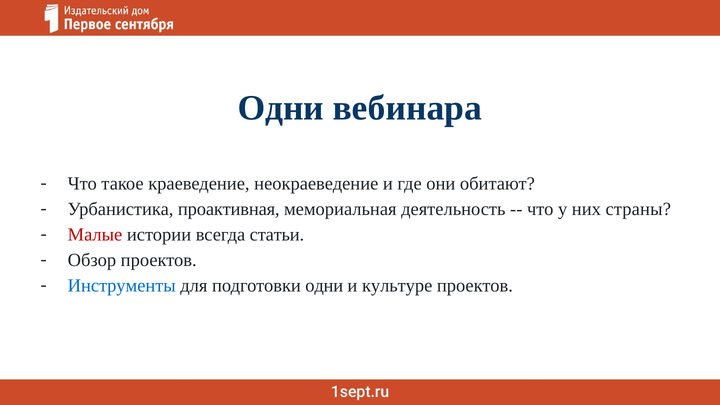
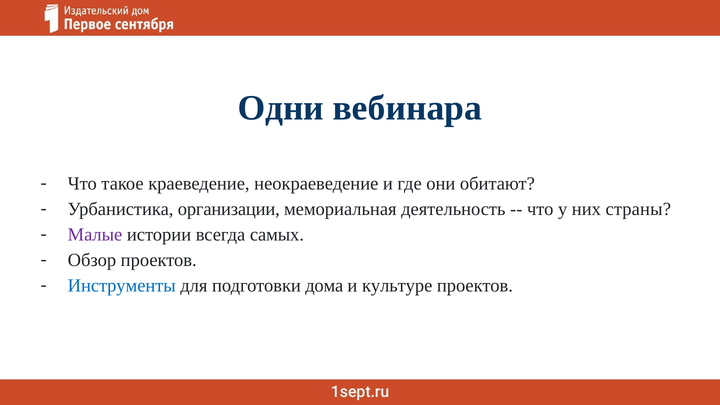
проактивная: проактивная -> организации (229, 209)
Малые colour: red -> purple (95, 235)
статьи: статьи -> самых (277, 235)
подготовки одни: одни -> дома (324, 286)
